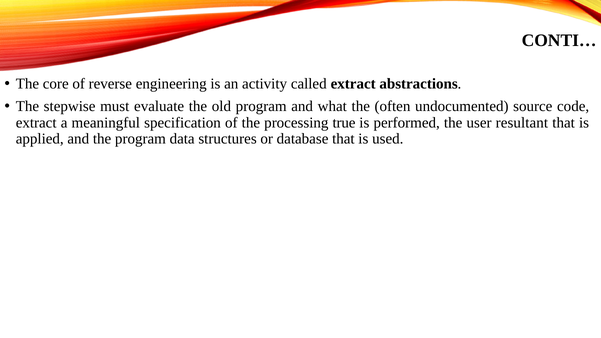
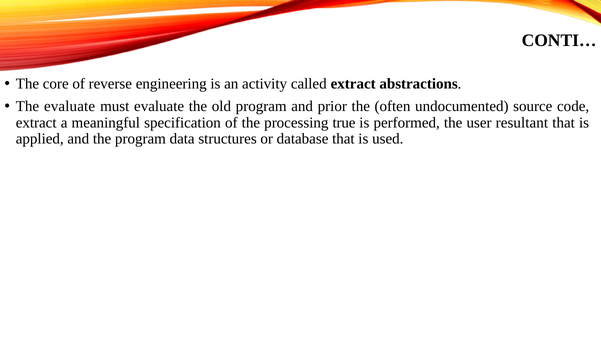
The stepwise: stepwise -> evaluate (70, 106)
what: what -> prior (332, 106)
